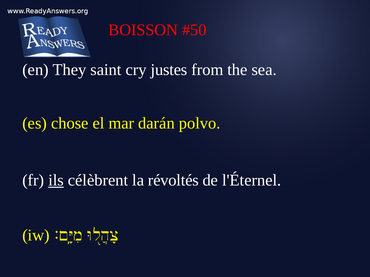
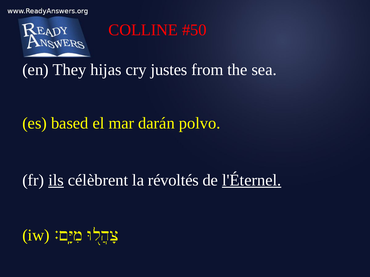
BOISSON: BOISSON -> COLLINE (143, 30)
saint: saint -> hijas (106, 70)
chose: chose -> based (70, 124)
l'Éternel underline: none -> present (252, 181)
